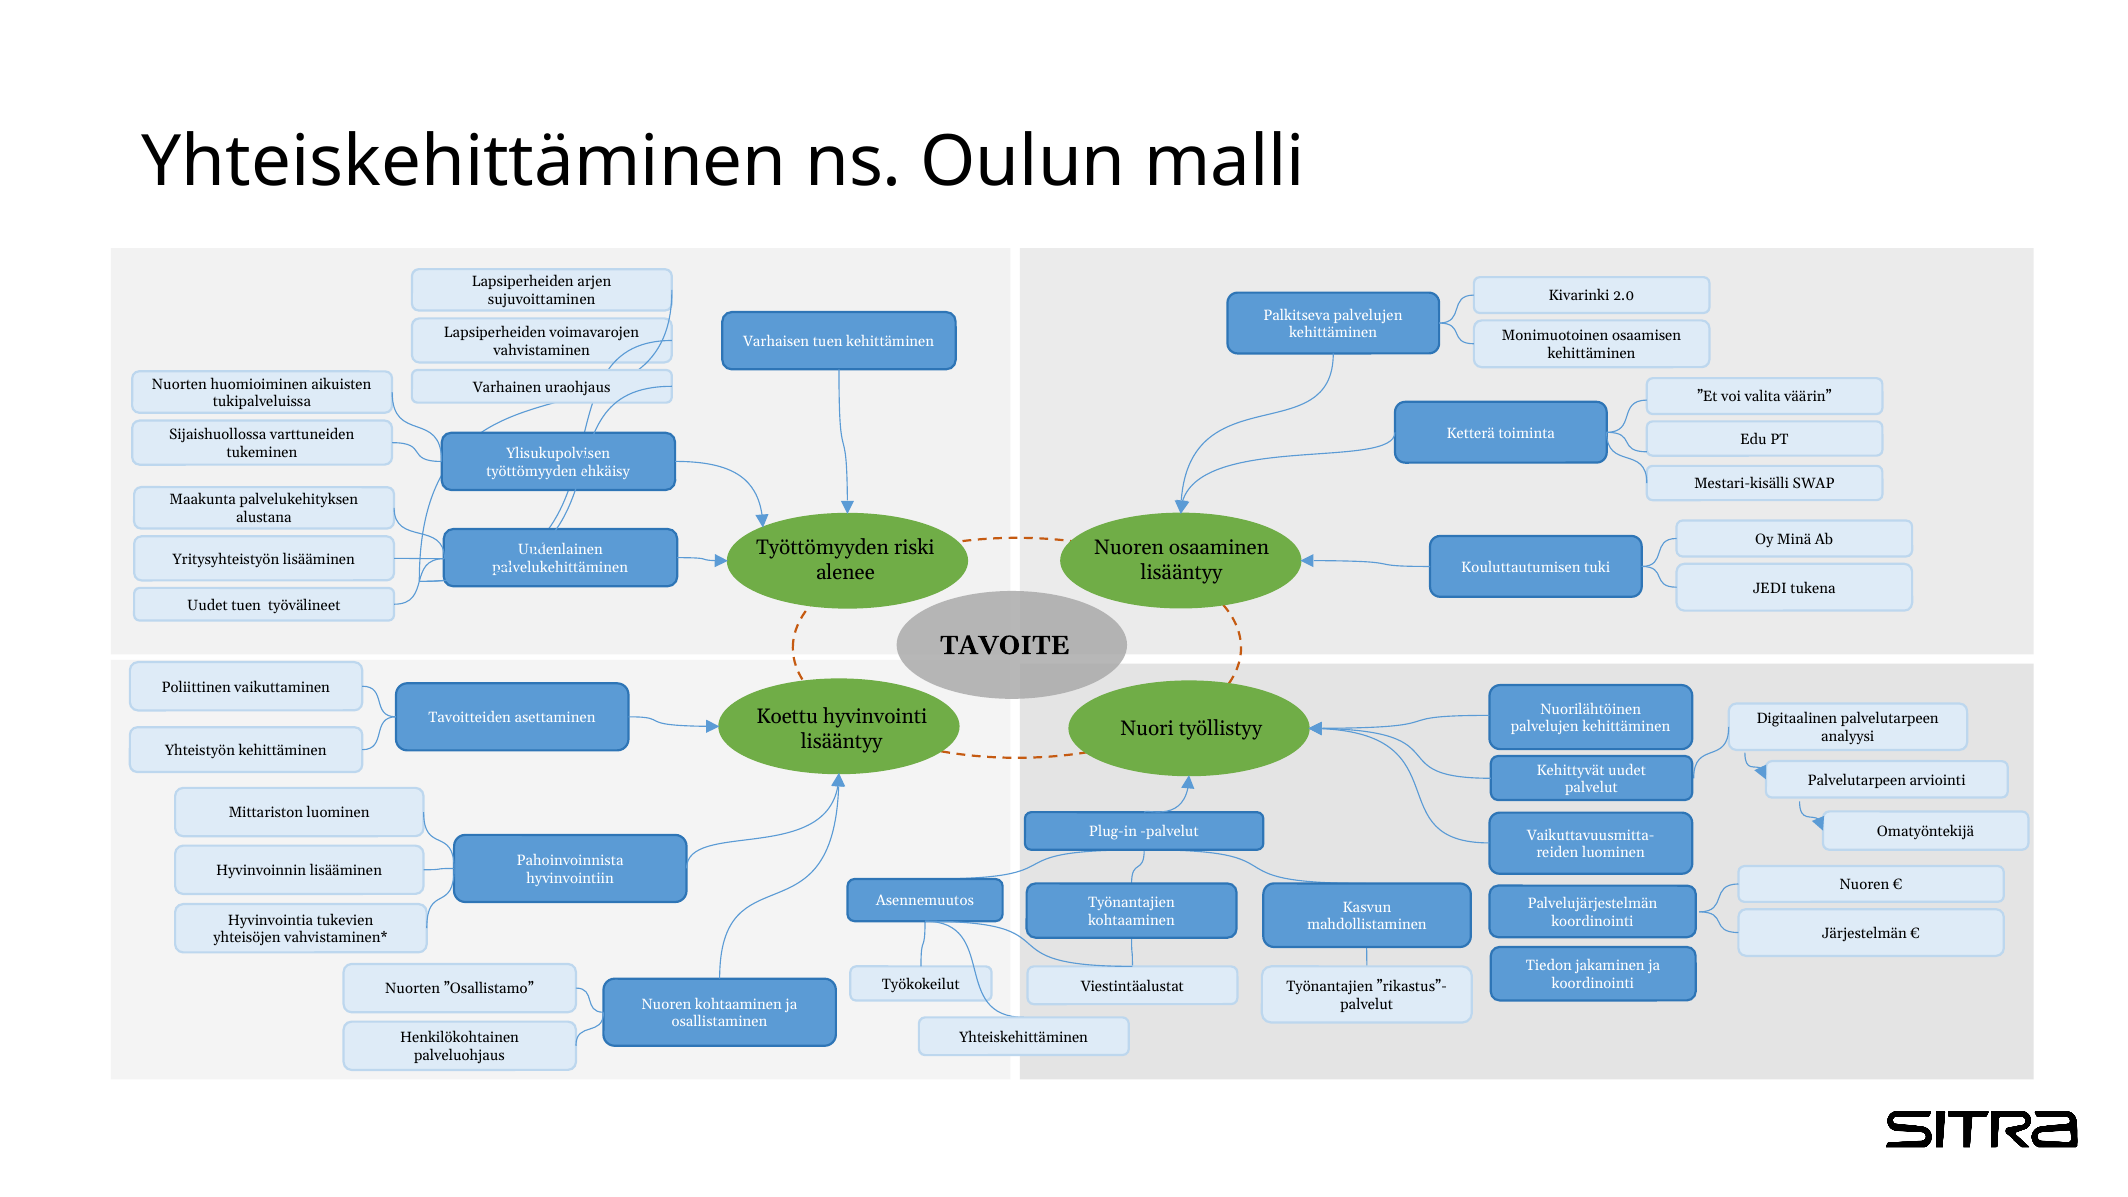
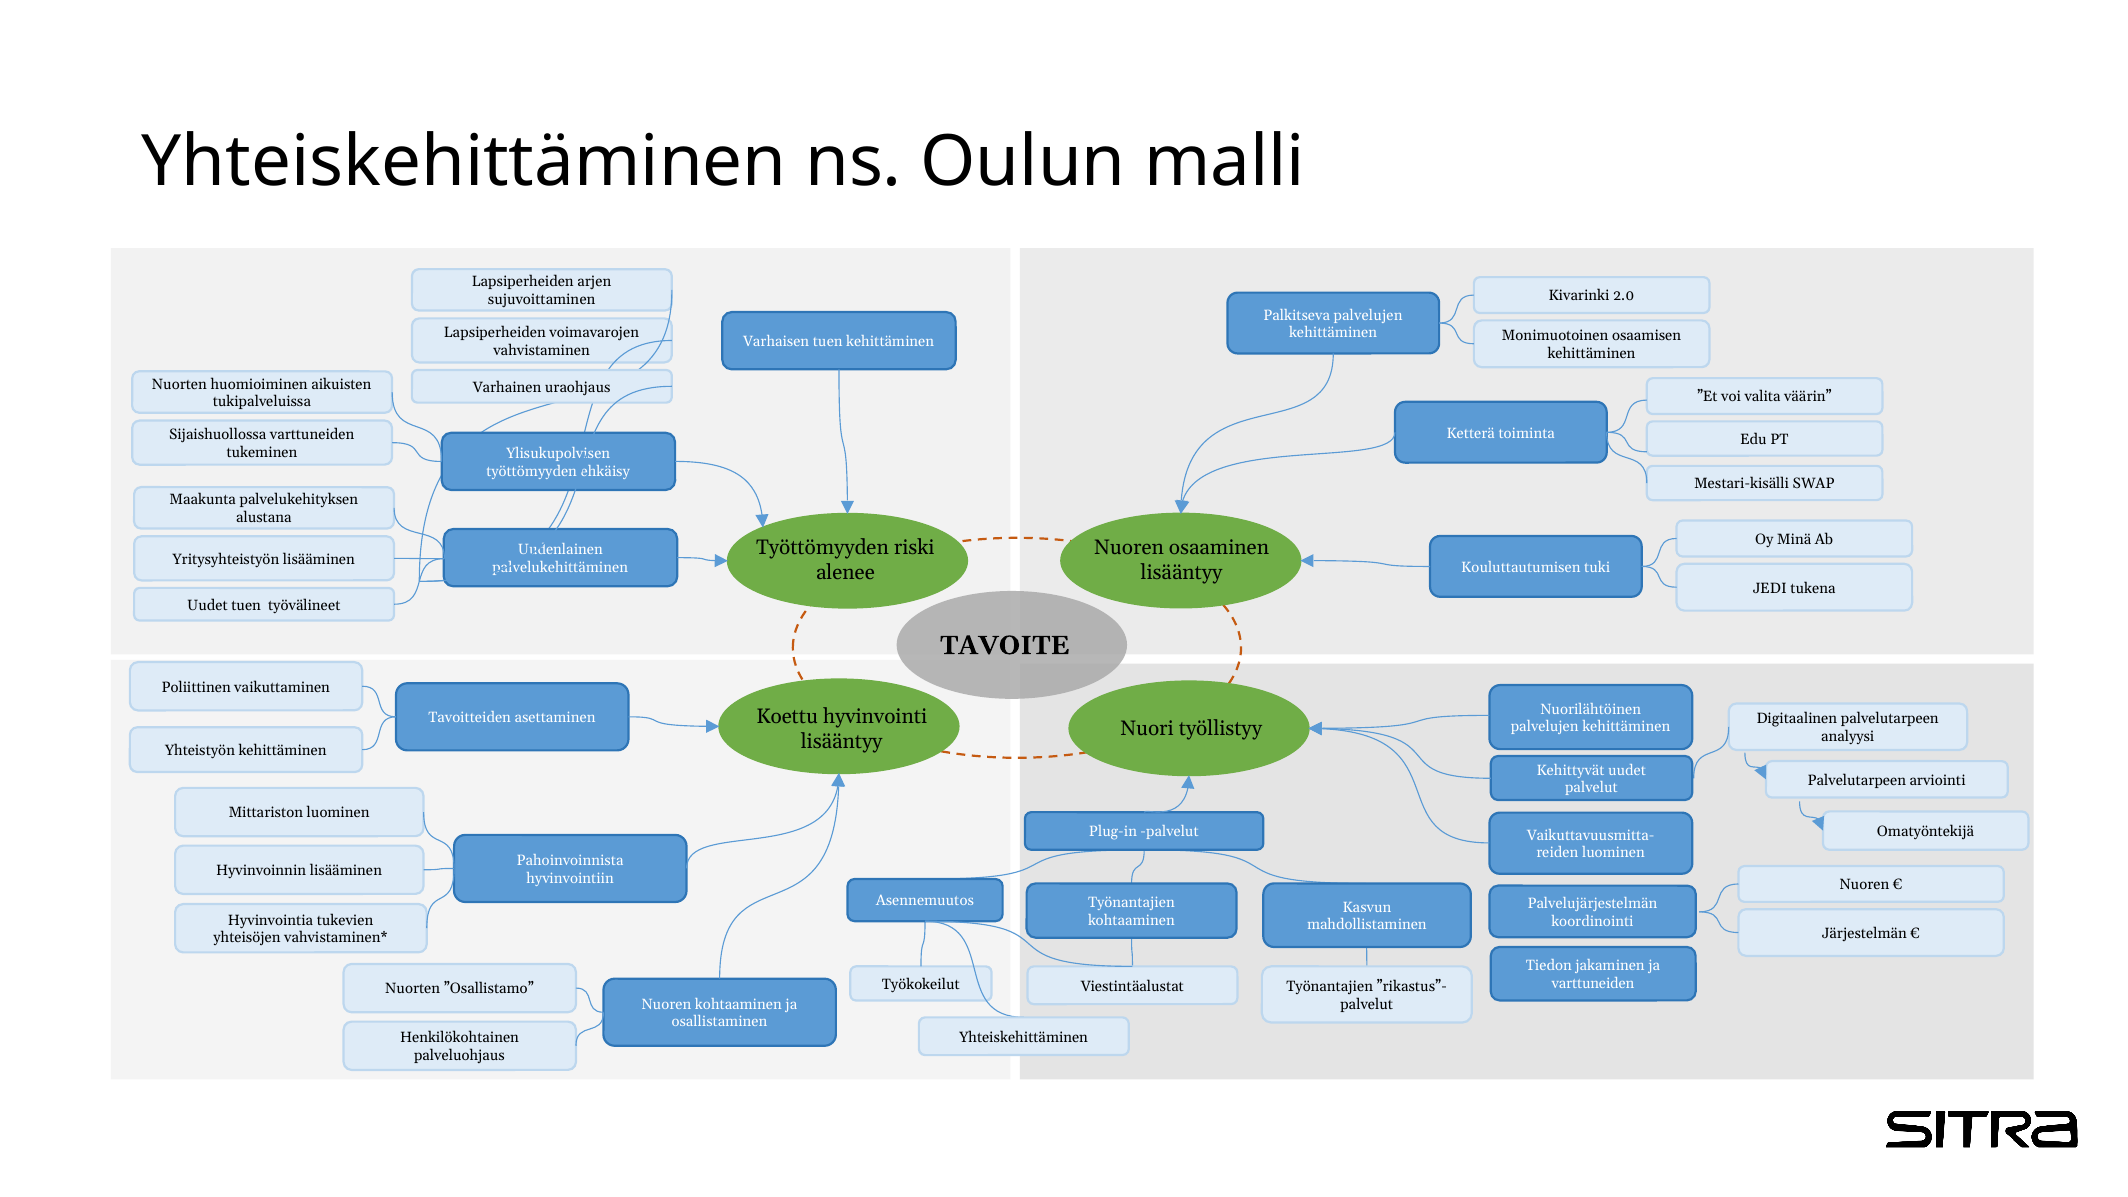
koordinointi: koordinointi -> varttuneiden (1593, 983)
